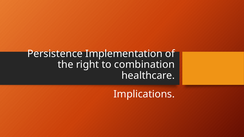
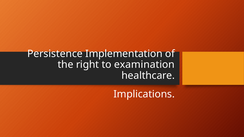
combination: combination -> examination (144, 65)
